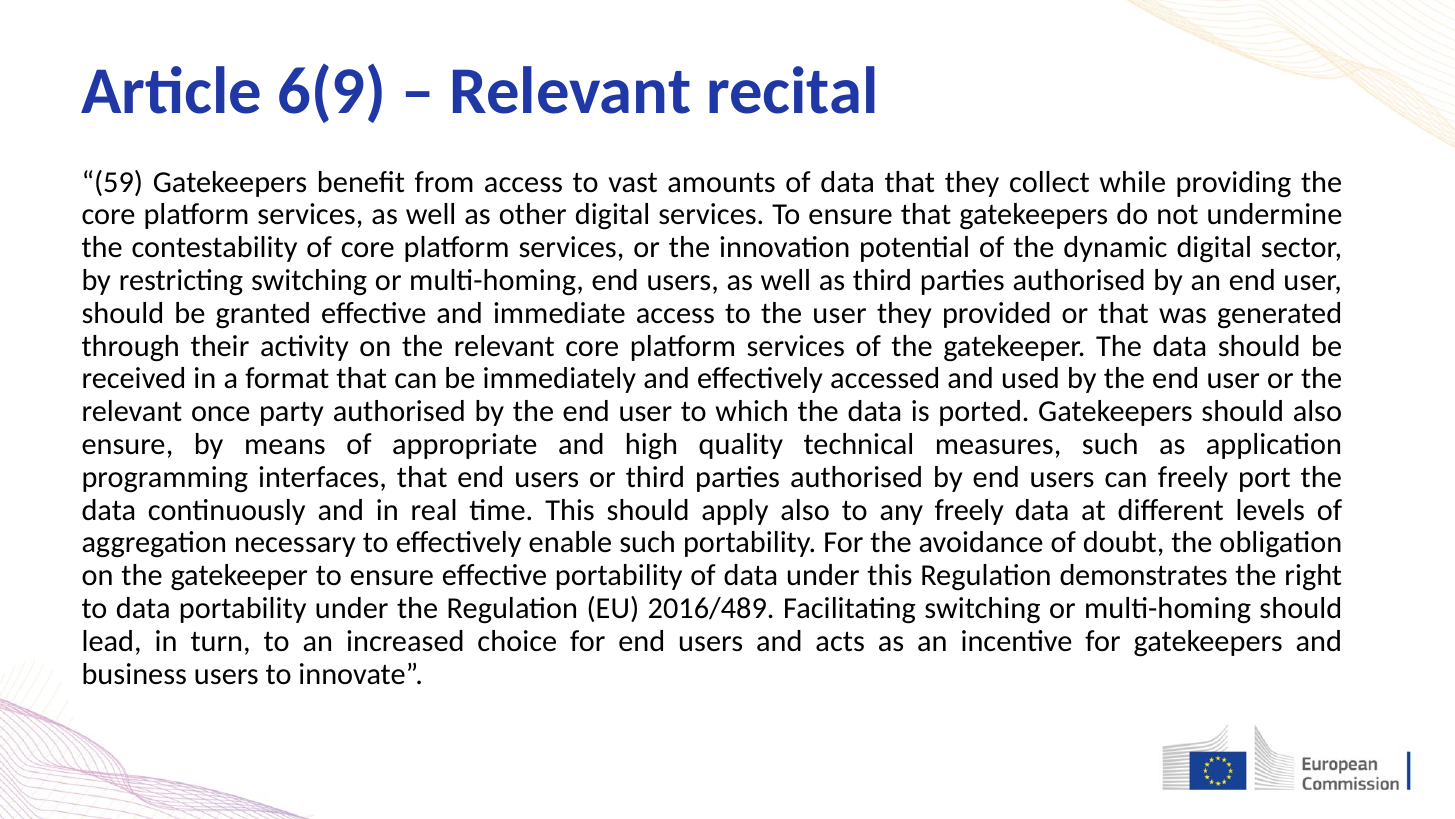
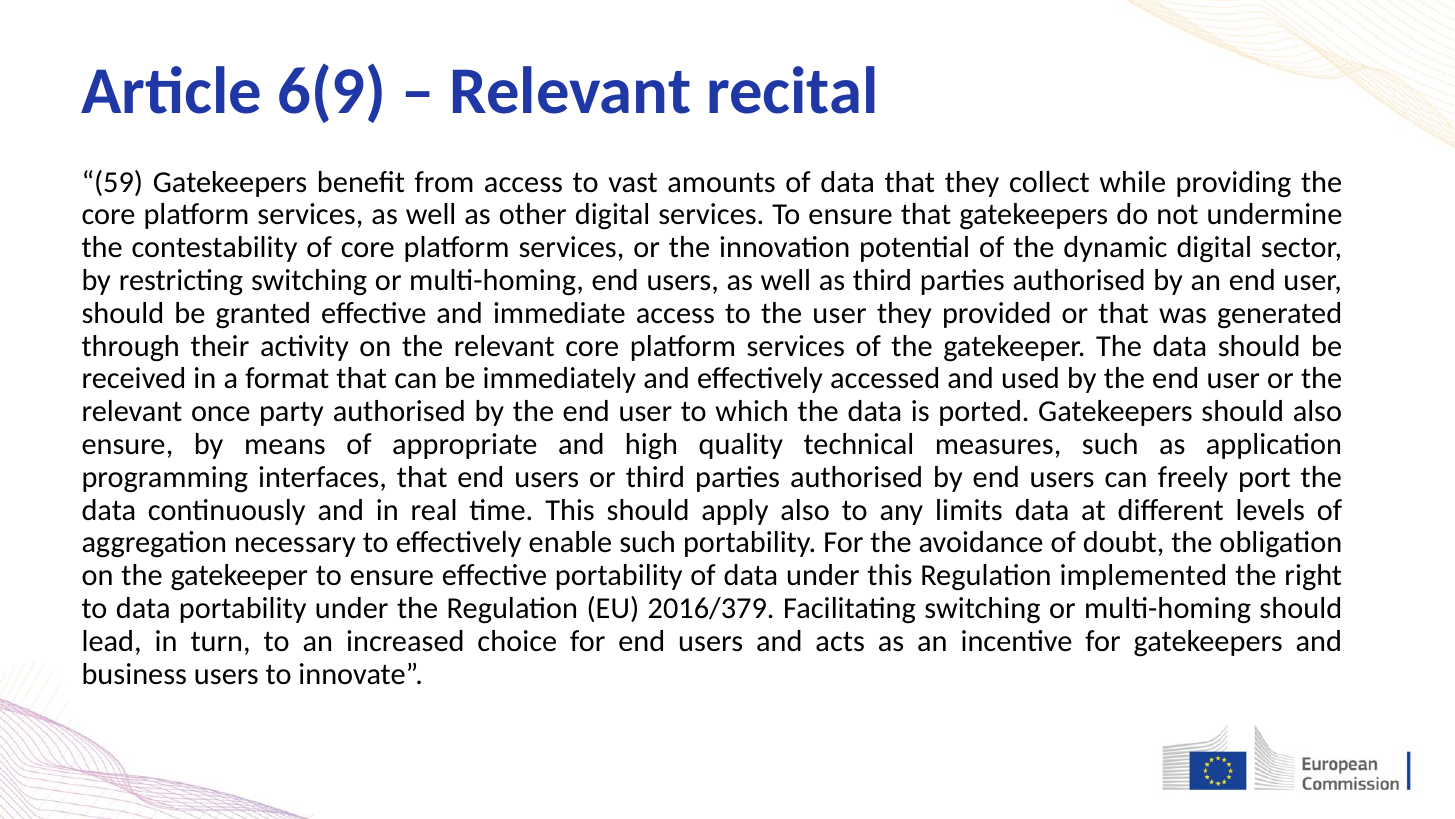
any freely: freely -> limits (969, 510)
demonstrates: demonstrates -> implemented (1143, 575)
2016/489: 2016/489 -> 2016/379 (711, 608)
